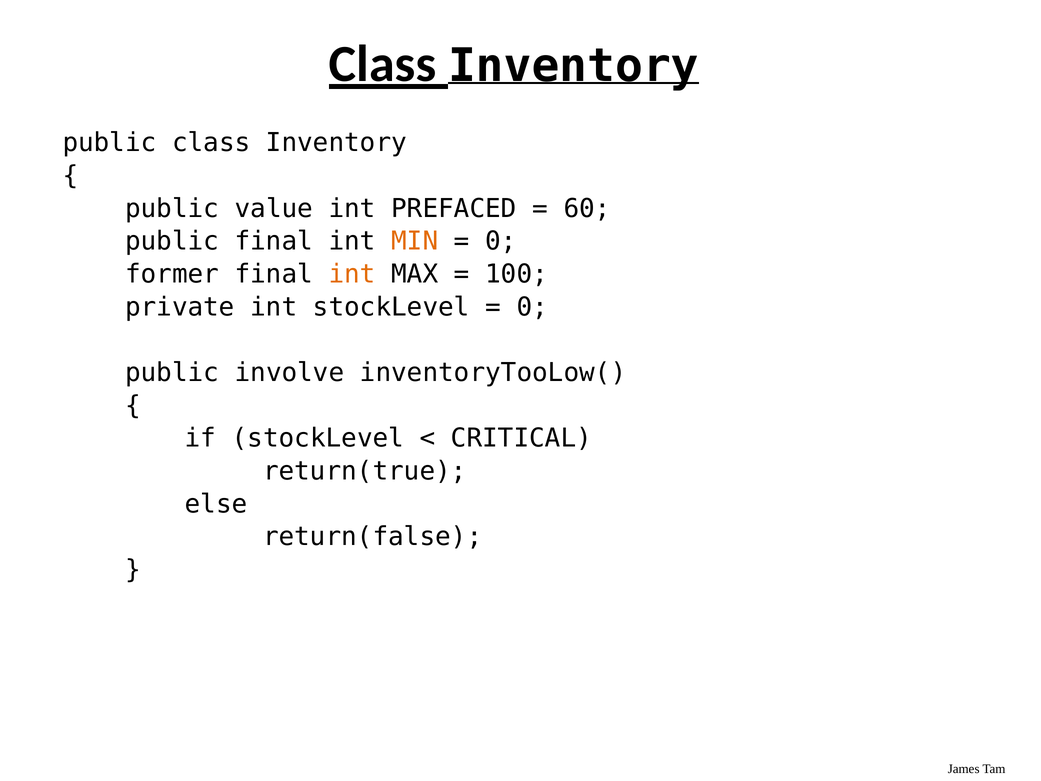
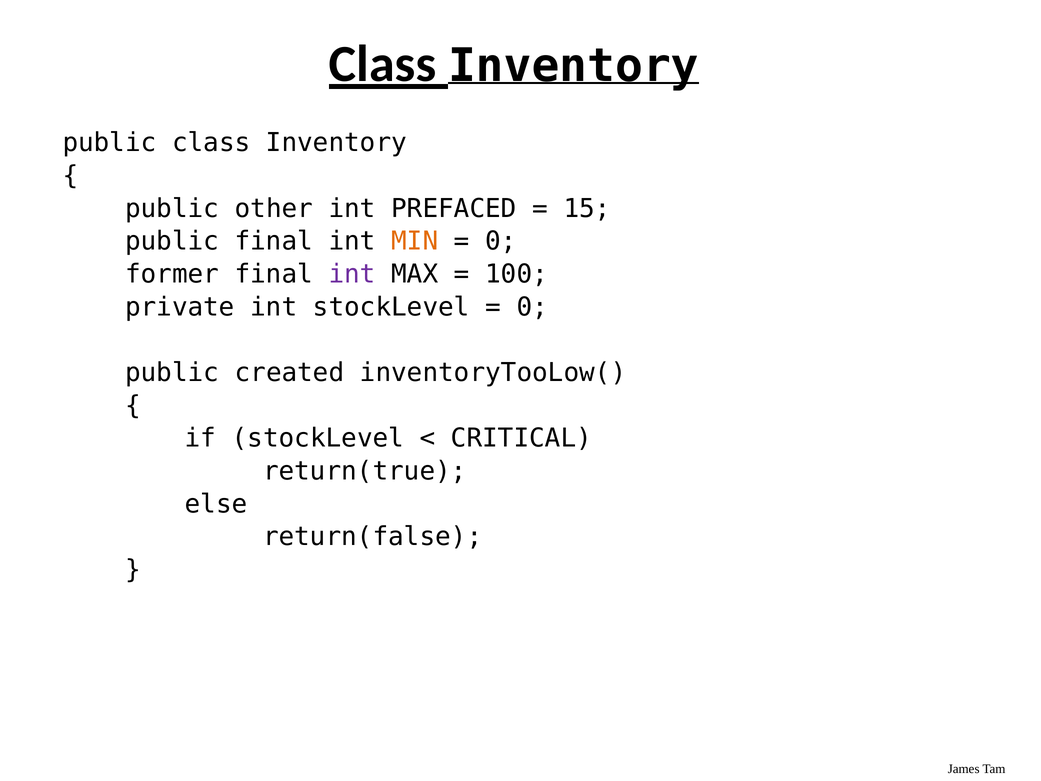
value: value -> other (274, 208)
60: 60 -> 15 (587, 208)
int colour: orange -> purple (352, 274)
involve: involve -> created (290, 373)
